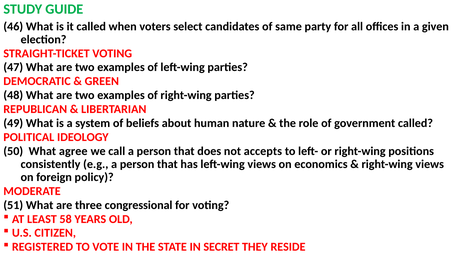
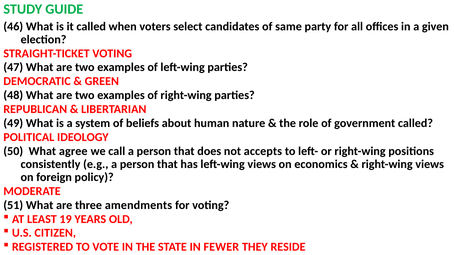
congressional: congressional -> amendments (138, 205)
58: 58 -> 19 (66, 219)
SECRET: SECRET -> FEWER (221, 247)
